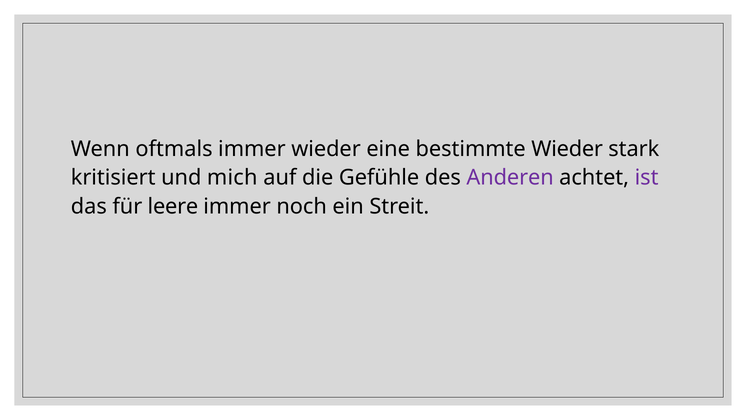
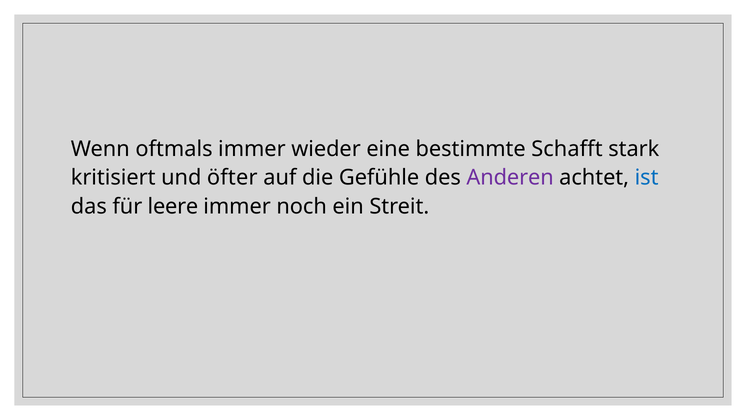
bestimmte Wieder: Wieder -> Schafft (567, 149)
mich: mich -> öfter (232, 177)
ist colour: purple -> blue (647, 177)
